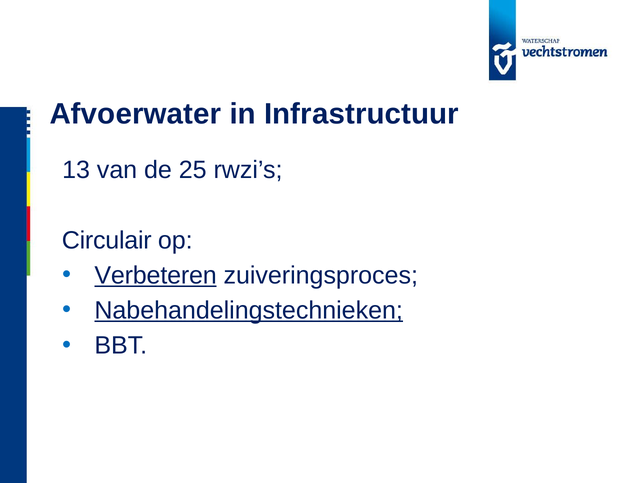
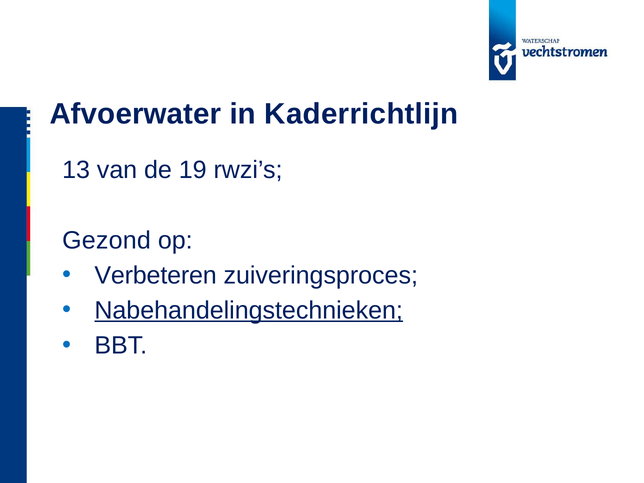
Infrastructuur: Infrastructuur -> Kaderrichtlijn (361, 114)
25: 25 -> 19 (193, 170)
Circulair: Circulair -> Gezond (107, 240)
Verbeteren underline: present -> none (156, 275)
